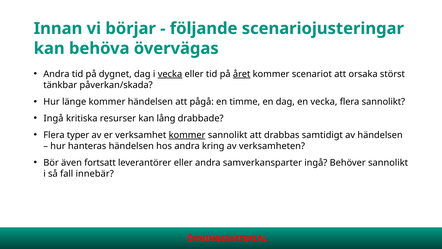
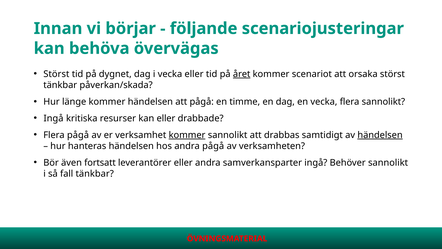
Andra: Andra -> Störst (56, 74)
vecka underline: present -> none (170, 74)
kan lång: lång -> eller (166, 118)
Flera typer: typer -> pågå (78, 135)
händelsen underline: none -> present (380, 135)
andra kring: kring -> pågå (213, 146)
fall innebär: innebär -> tänkbar (95, 174)
